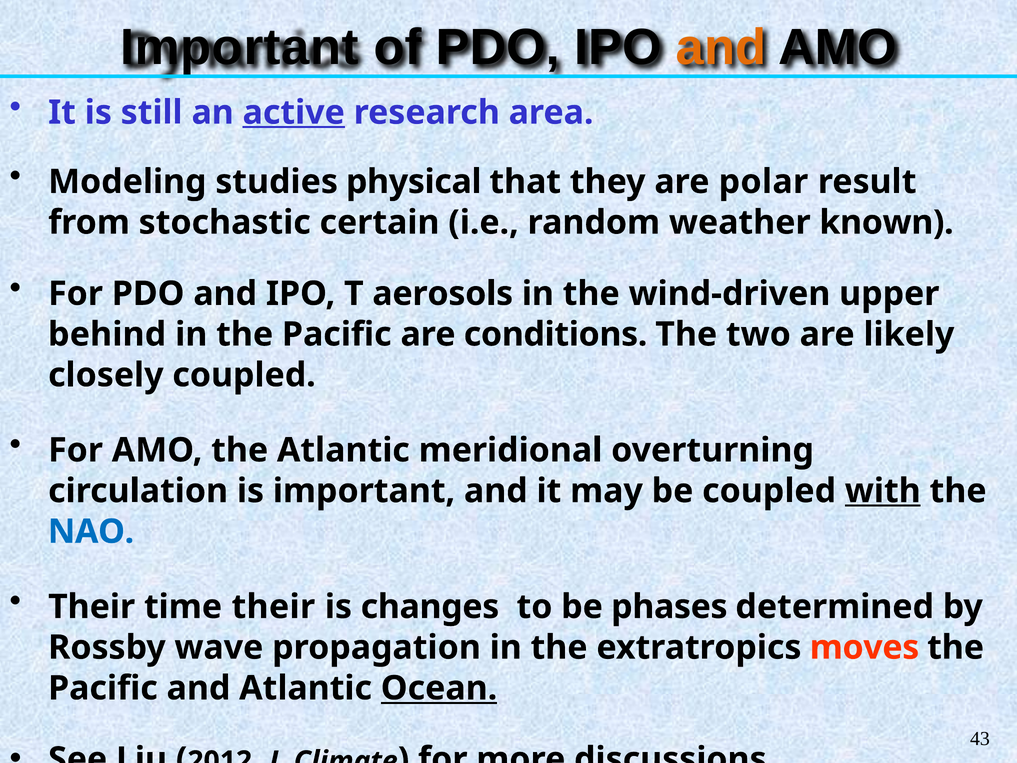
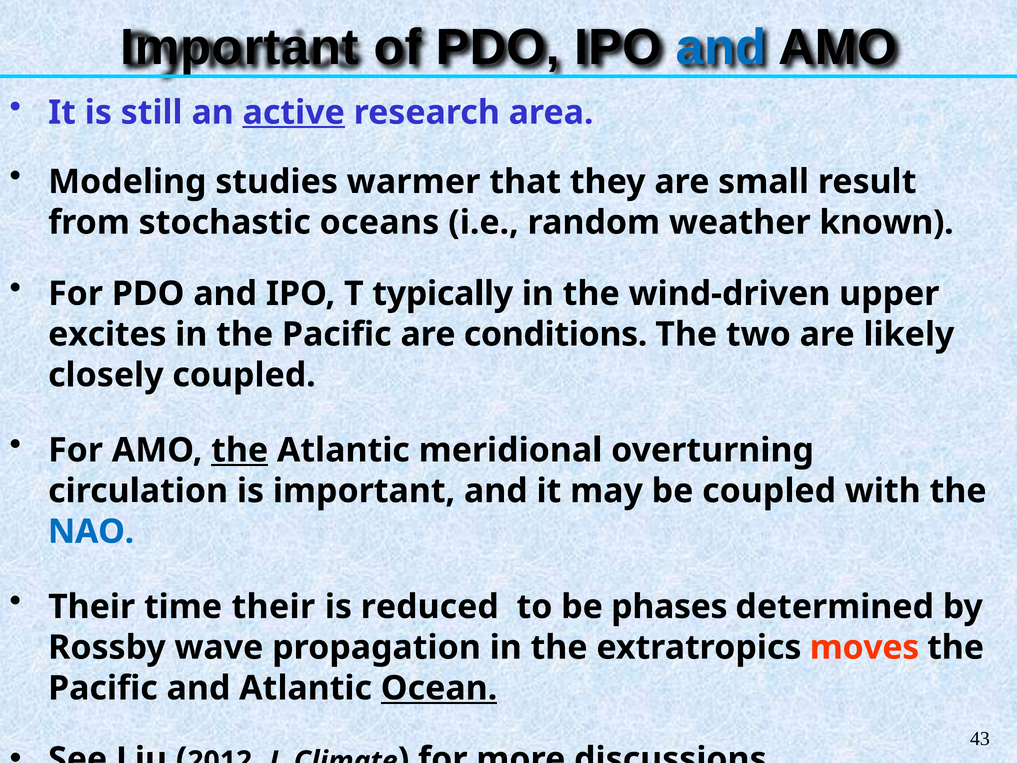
and colour: orange -> blue (721, 48)
physical: physical -> warmer (414, 182)
polar: polar -> small (764, 182)
certain: certain -> oceans (379, 222)
aerosols: aerosols -> typically (443, 294)
behind: behind -> excites (107, 334)
the underline: none -> present (240, 450)
with underline: present -> none (883, 491)
changes: changes -> reduced (430, 607)
